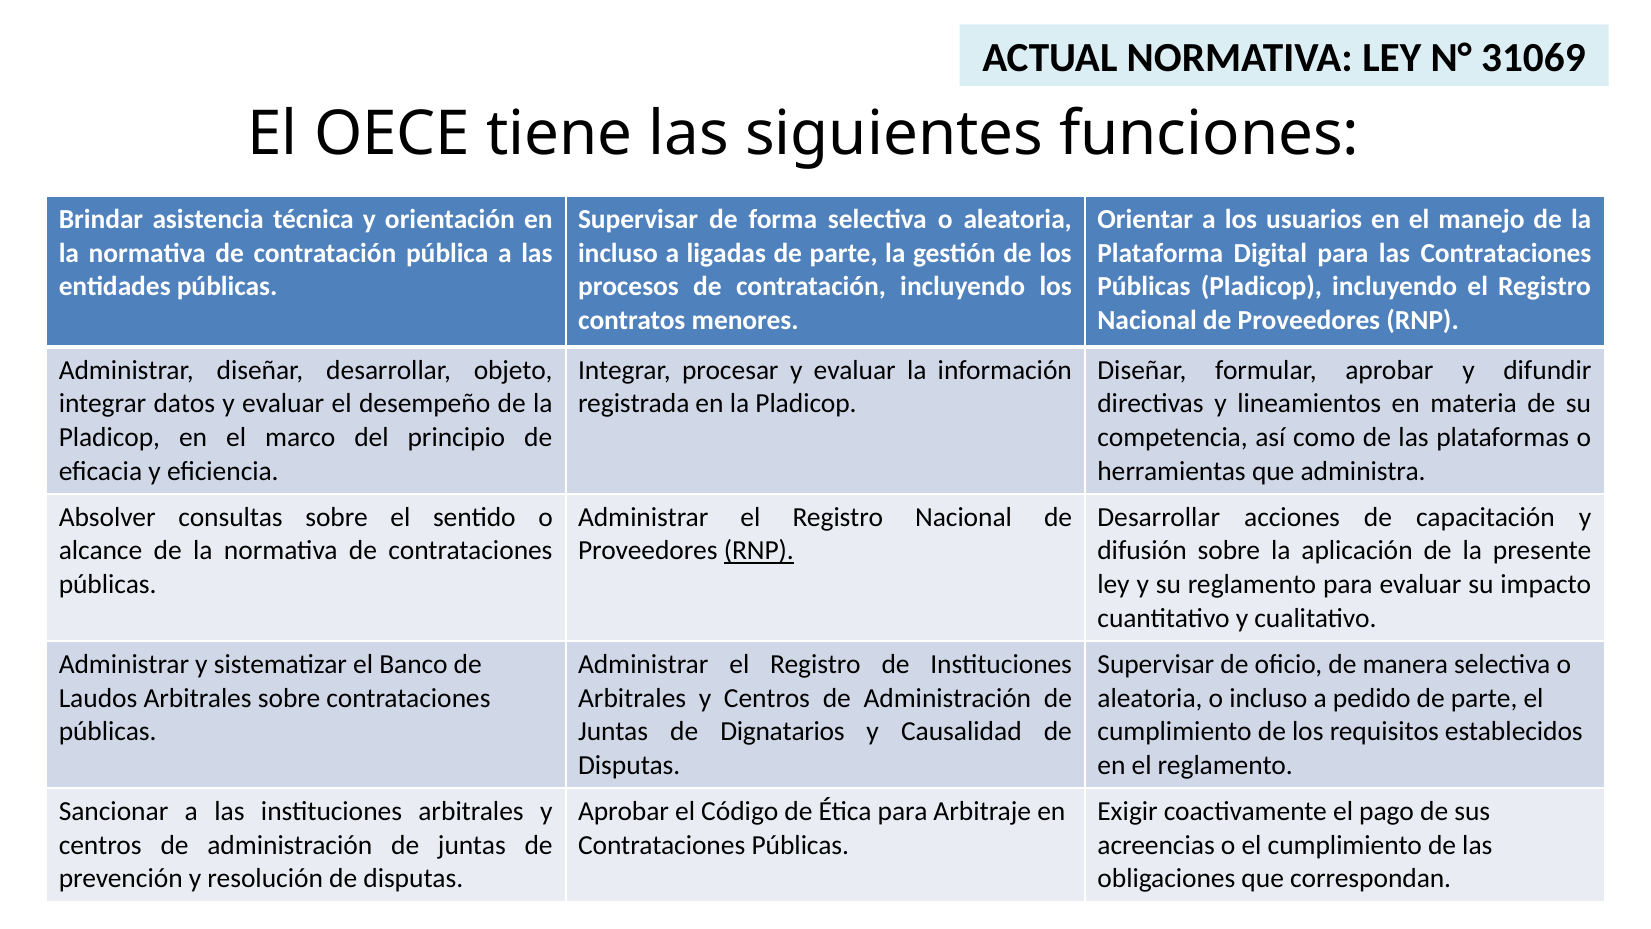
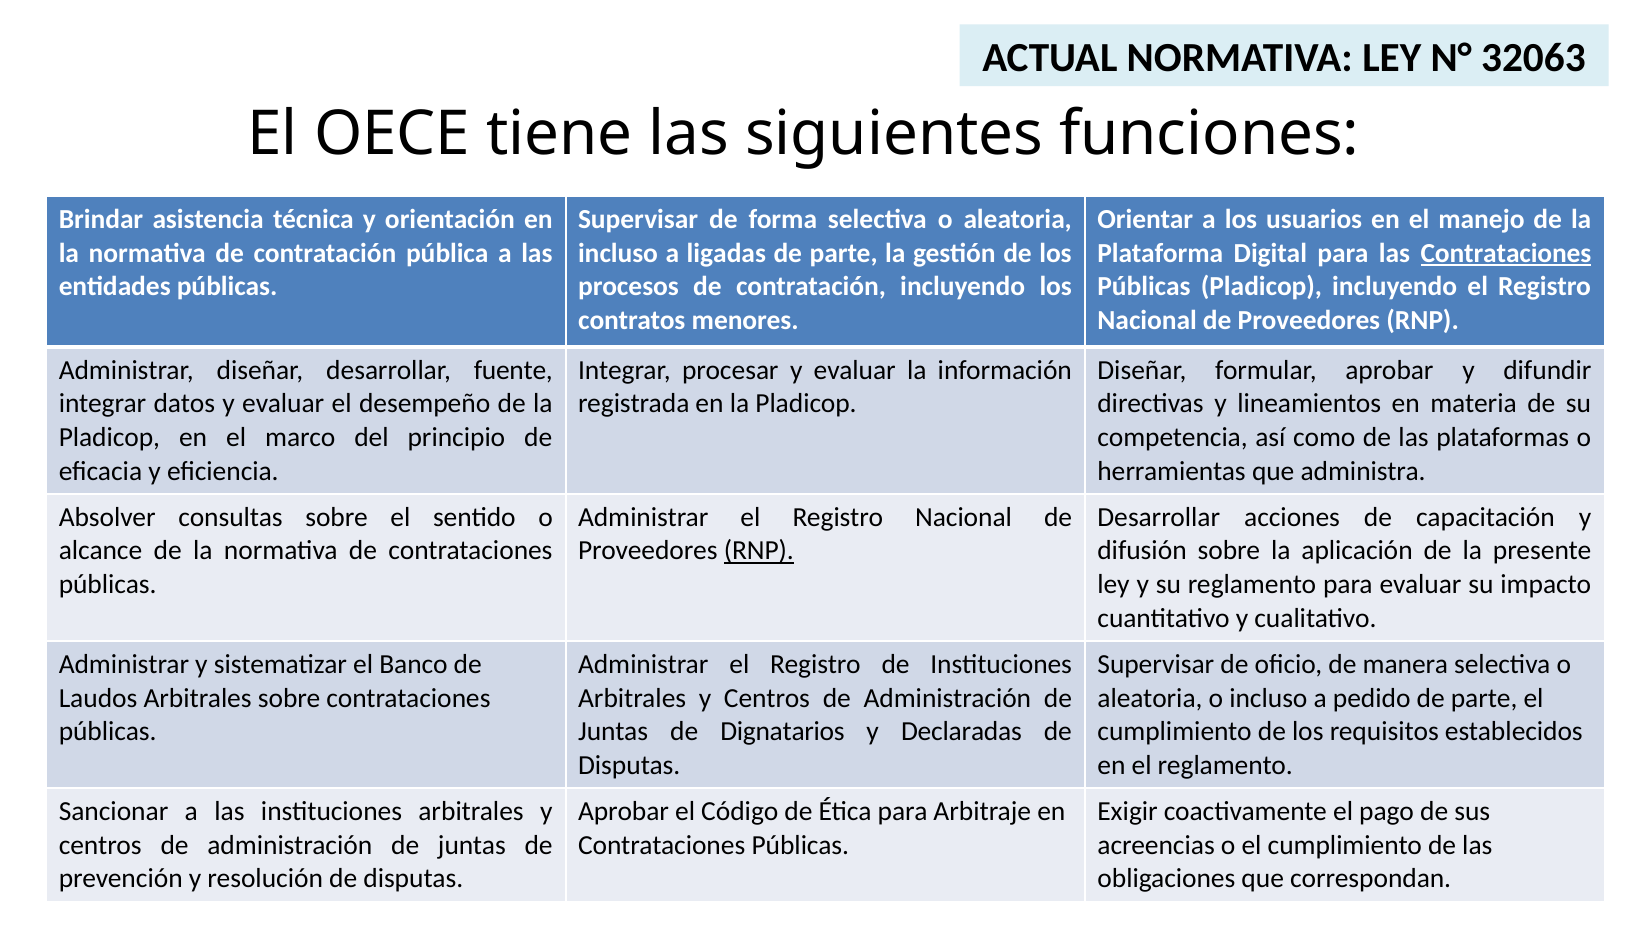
31069: 31069 -> 32063 (1533, 58)
Contrataciones underline: none -> present (1506, 253)
objeto: objeto -> fuente (513, 370)
Causalidad: Causalidad -> Declaradas (961, 731)
